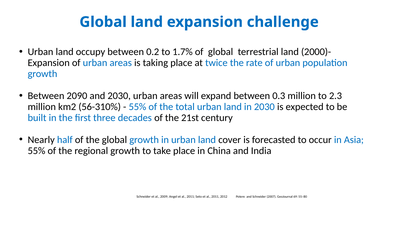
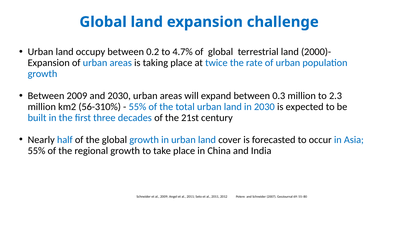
1.7%: 1.7% -> 4.7% (183, 52)
Between 2090: 2090 -> 2009 (77, 96)
